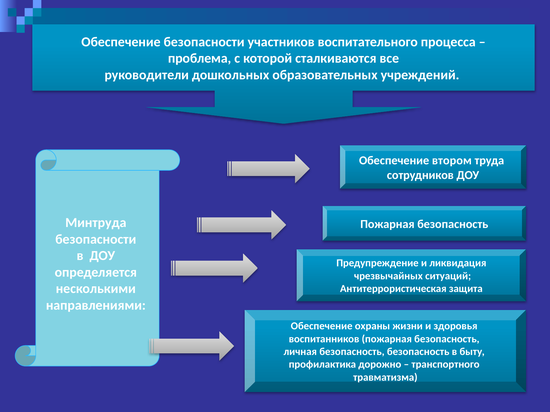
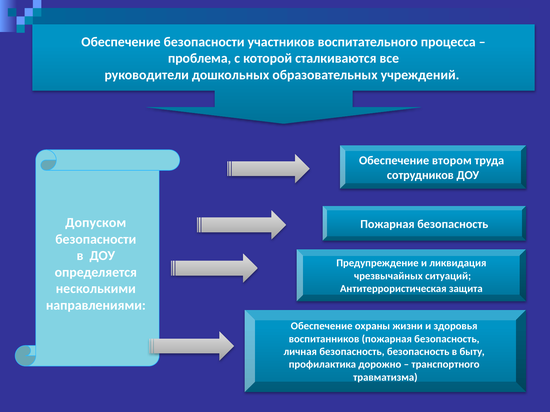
Минтруда: Минтруда -> Допуском (96, 223)
